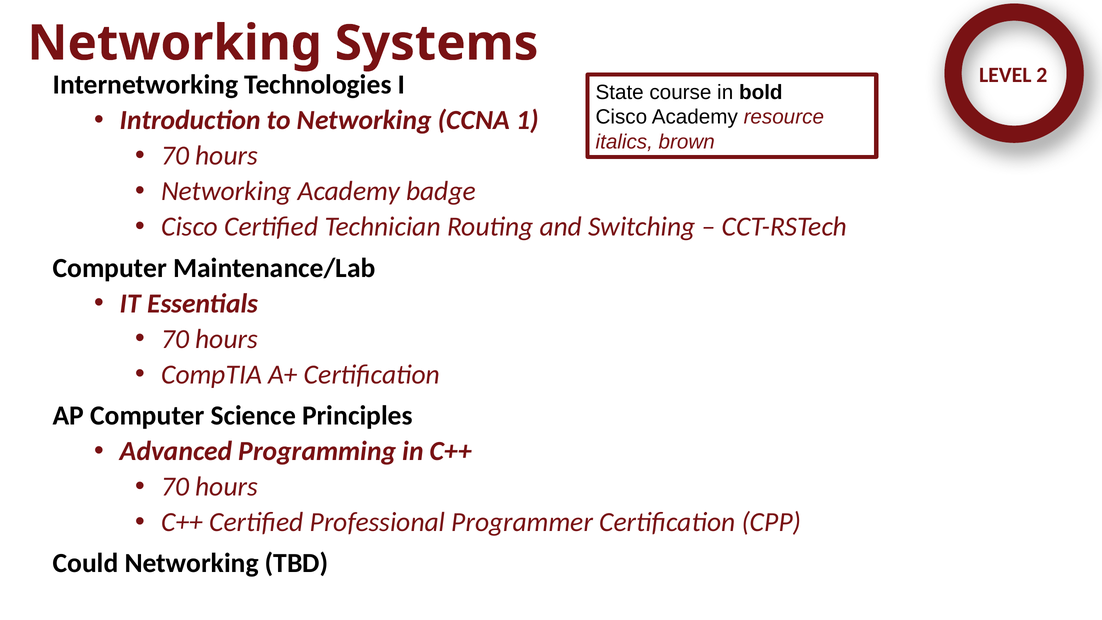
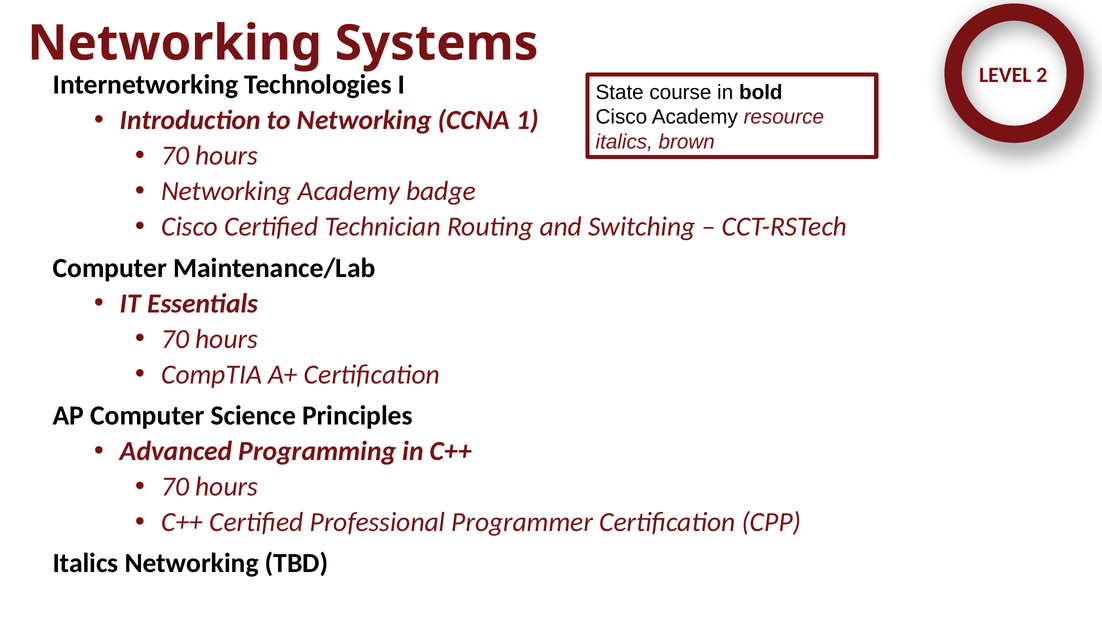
Could: Could -> Italics (86, 563)
